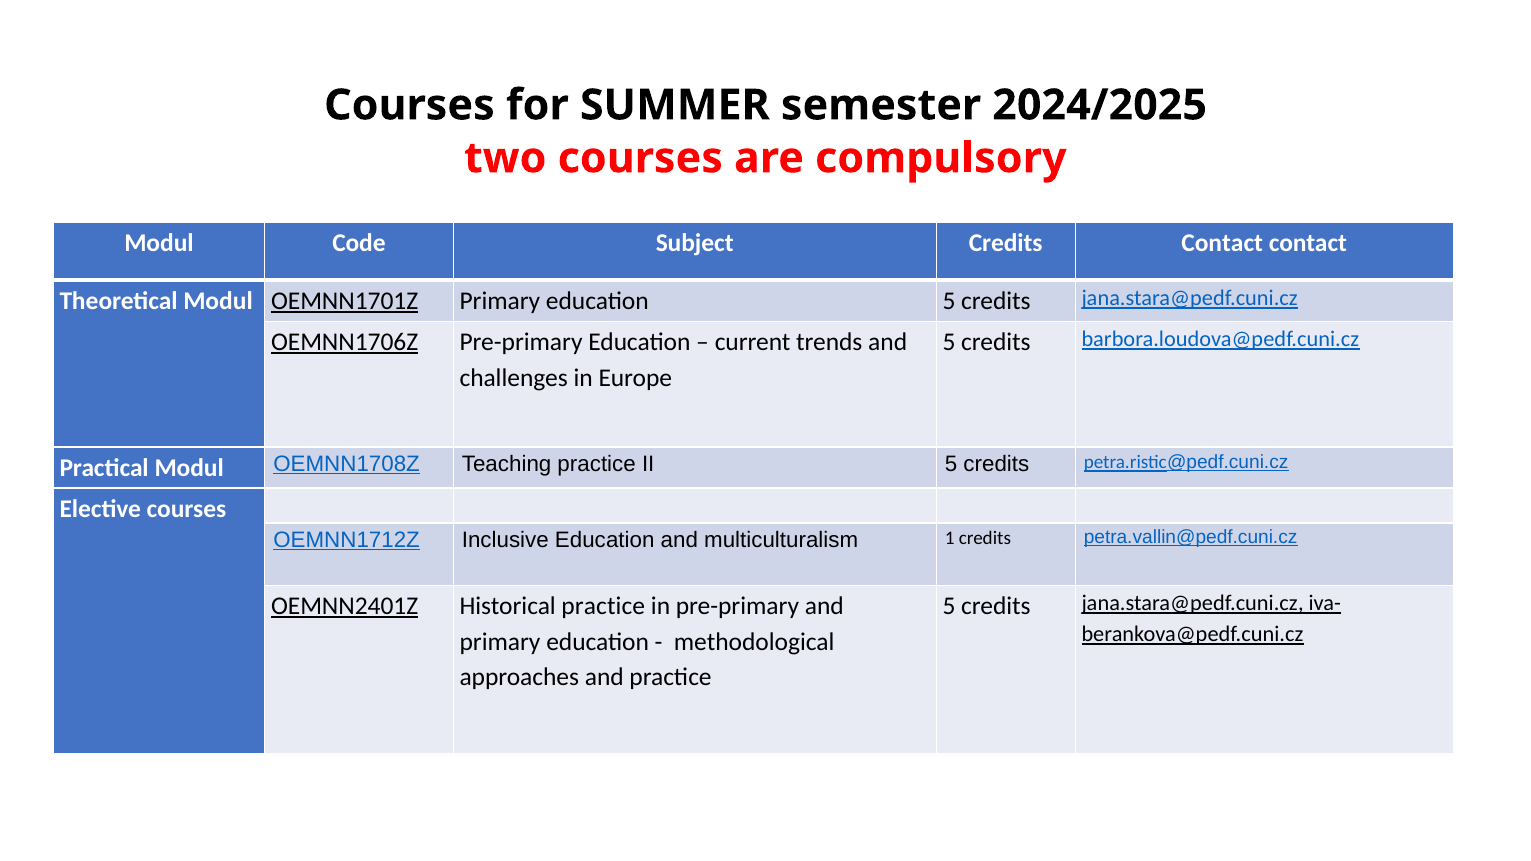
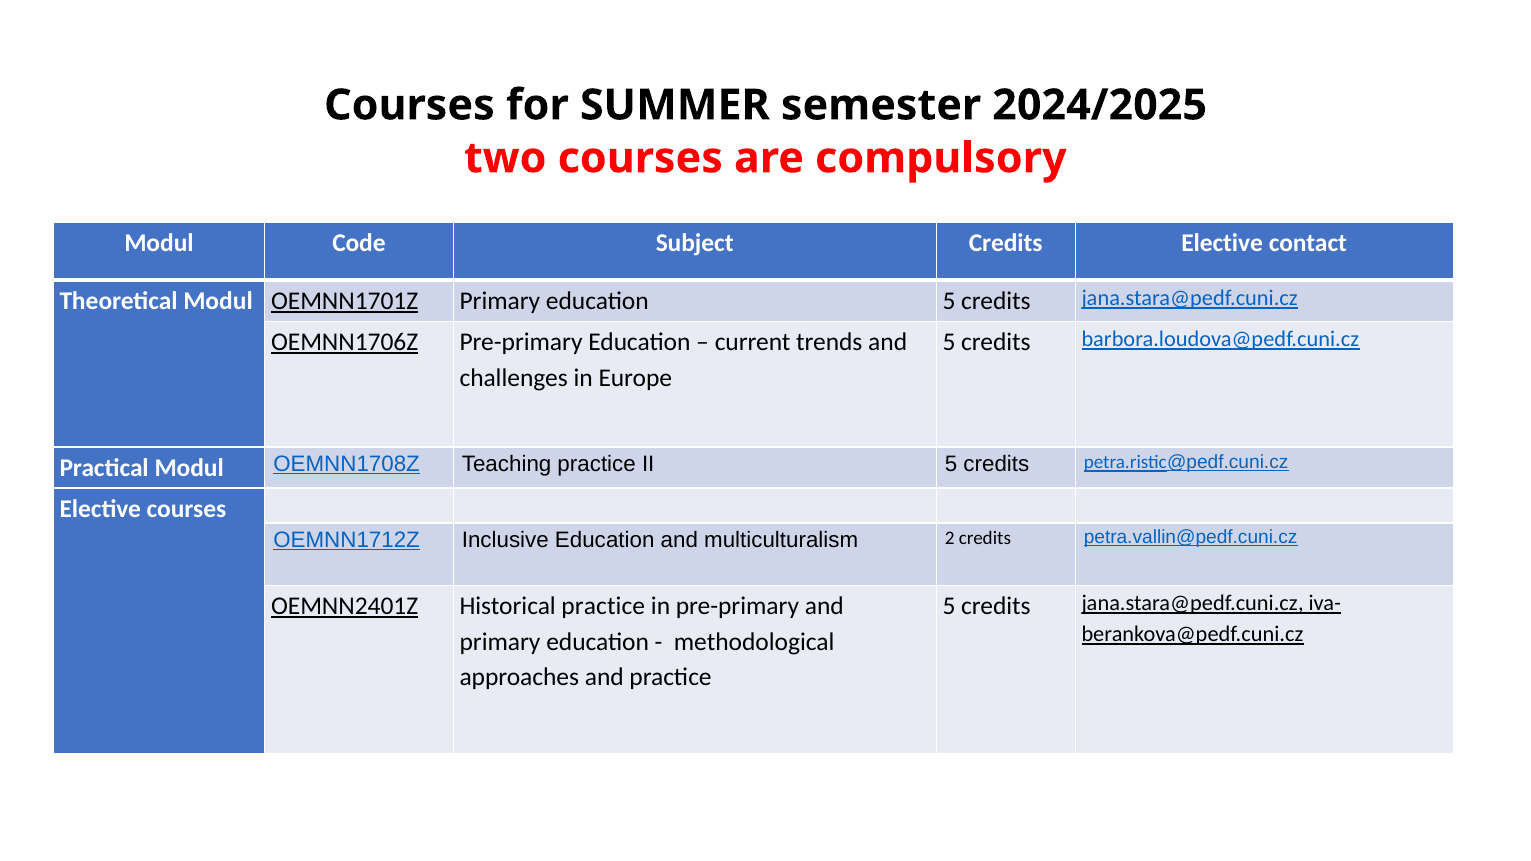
Credits Contact: Contact -> Elective (1222, 243)
1: 1 -> 2 (950, 539)
